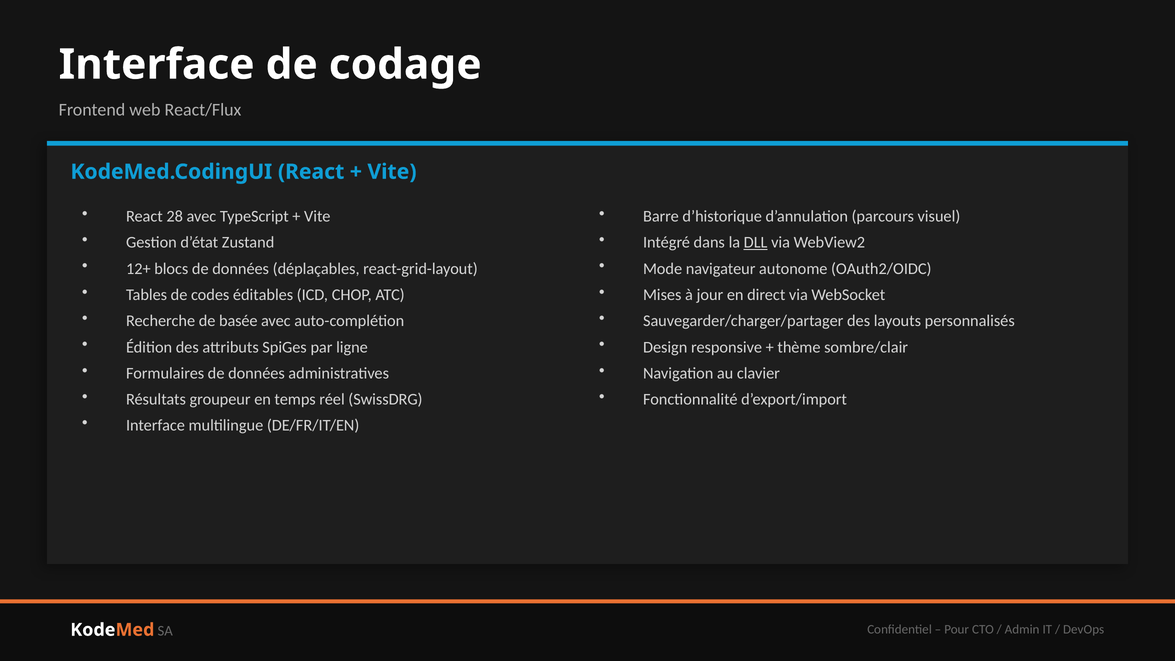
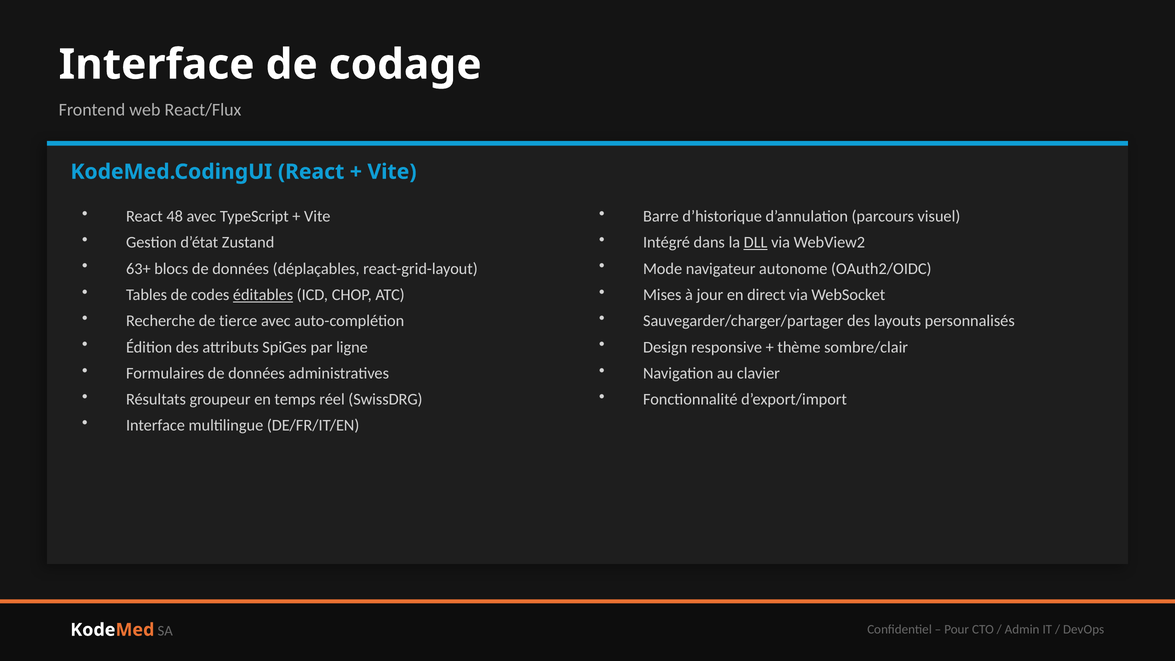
28: 28 -> 48 (175, 216)
12+: 12+ -> 63+ (138, 269)
éditables underline: none -> present (263, 295)
basée: basée -> tierce (238, 321)
